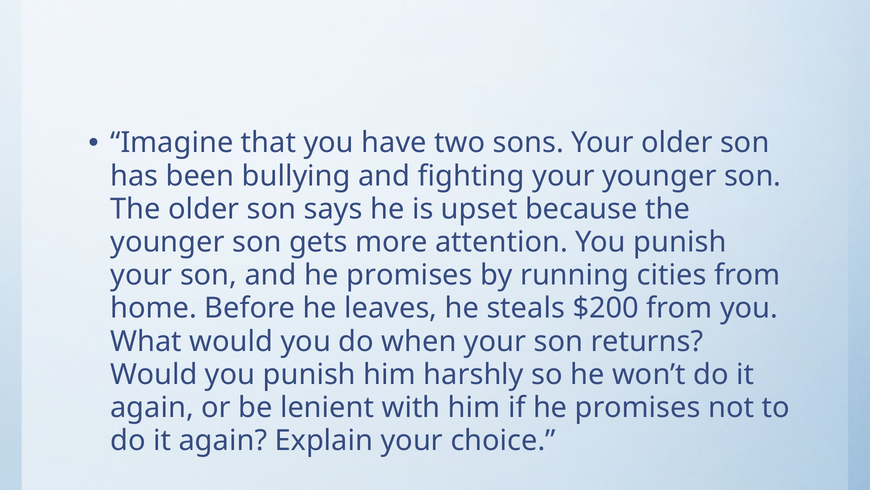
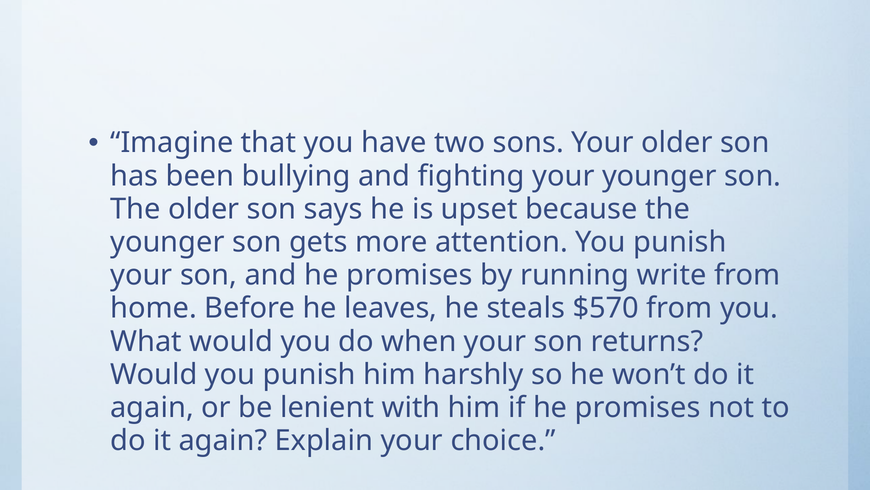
cities: cities -> write (672, 275)
$200: $200 -> $570 (606, 308)
